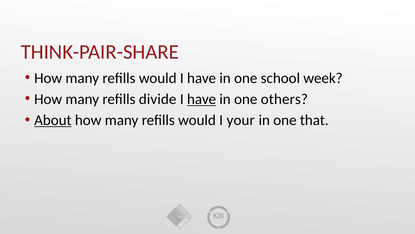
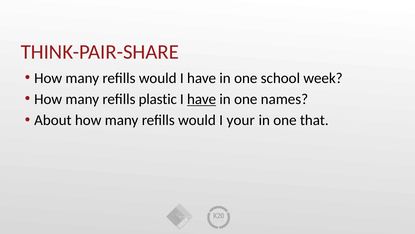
divide: divide -> plastic (158, 99)
others: others -> names (284, 99)
About underline: present -> none (53, 120)
